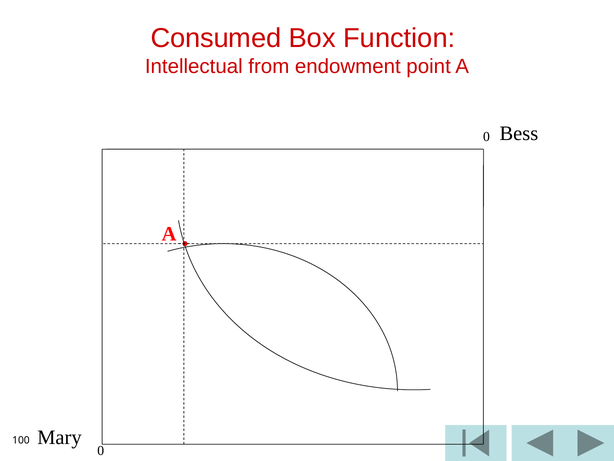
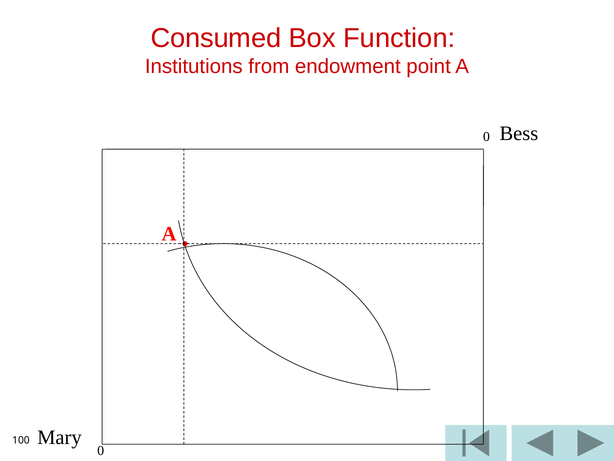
Intellectual: Intellectual -> Institutions (194, 66)
